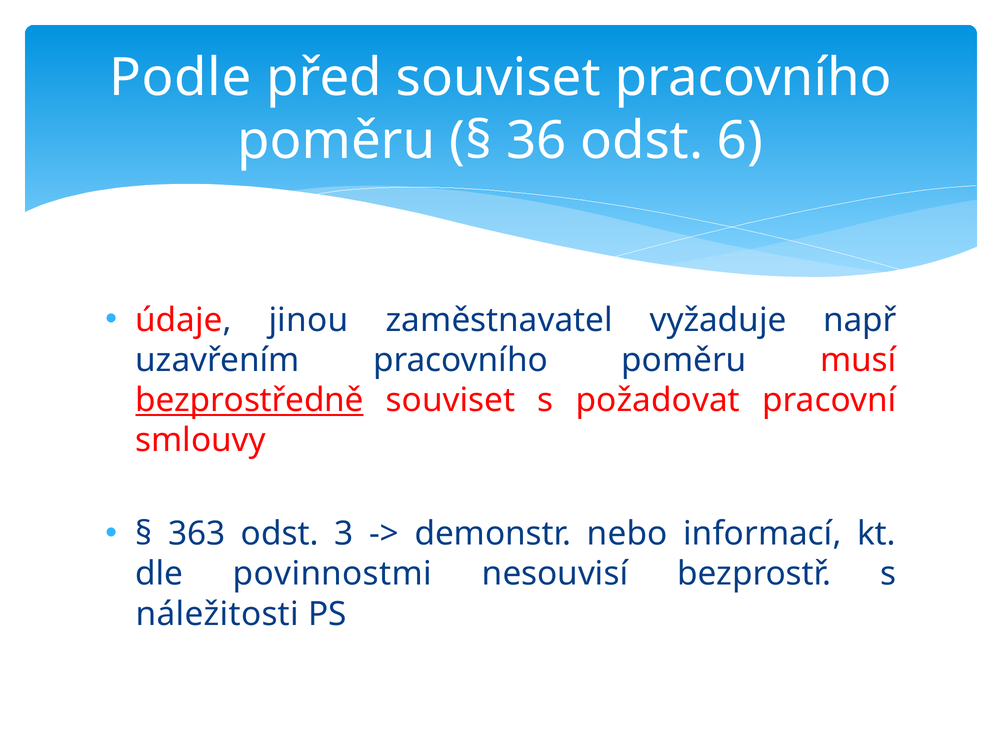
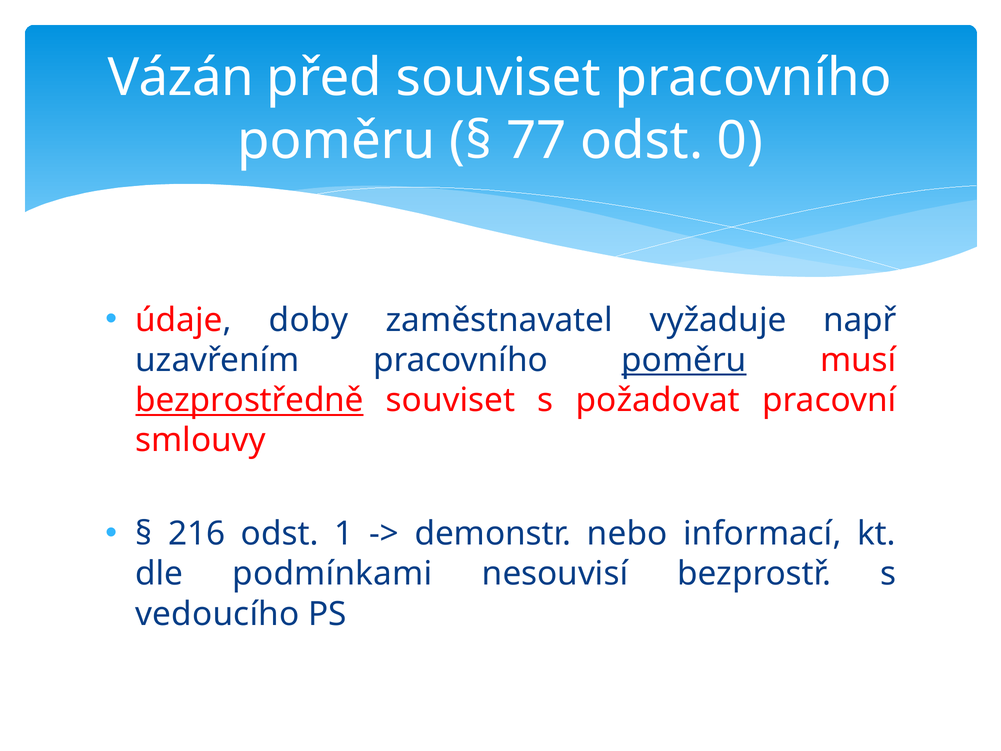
Podle: Podle -> Vázán (181, 78)
36: 36 -> 77 (536, 141)
6: 6 -> 0 (740, 141)
jinou: jinou -> doby (309, 320)
poměru underline: none -> present (684, 360)
363: 363 -> 216 (197, 534)
3: 3 -> 1 (344, 534)
povinnostmi: povinnostmi -> podmínkami (332, 574)
náležitosti: náležitosti -> vedoucího (217, 614)
